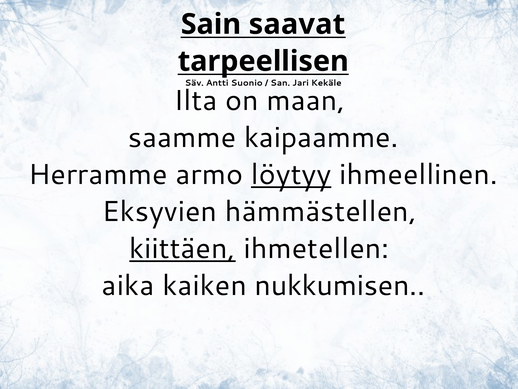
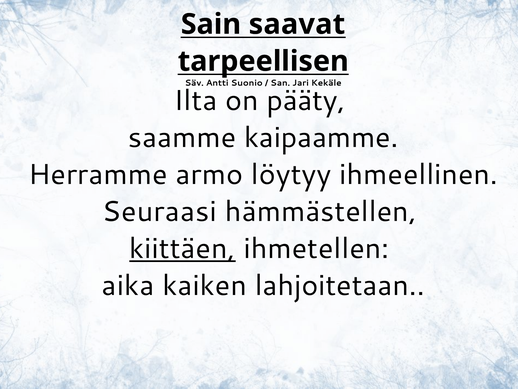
maan: maan -> pääty (306, 101)
löytyy underline: present -> none (291, 175)
Eksyvien: Eksyvien -> Seuraasi (159, 211)
nukkumisen: nukkumisen -> lahjoitetaan (340, 285)
